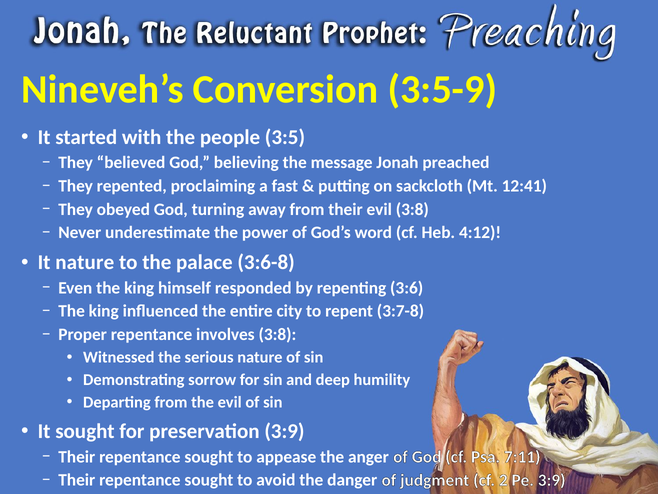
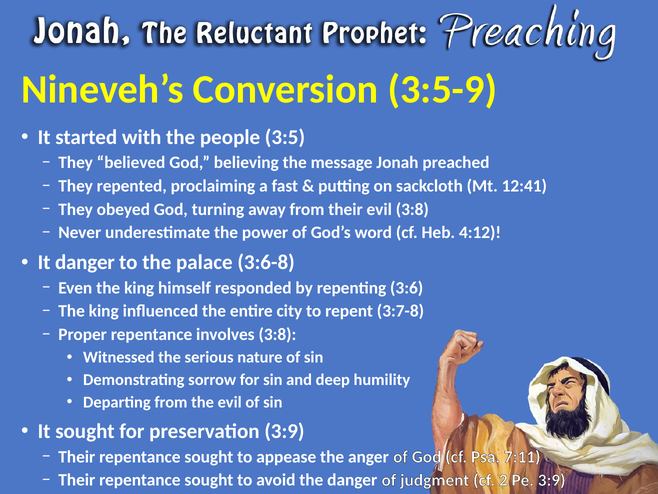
It nature: nature -> danger (85, 262)
